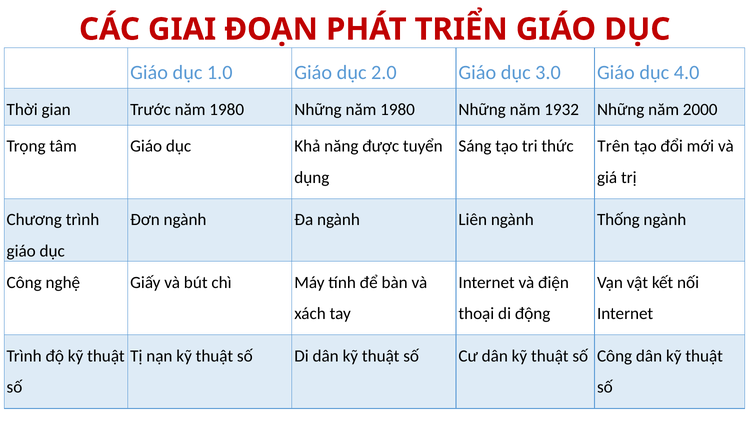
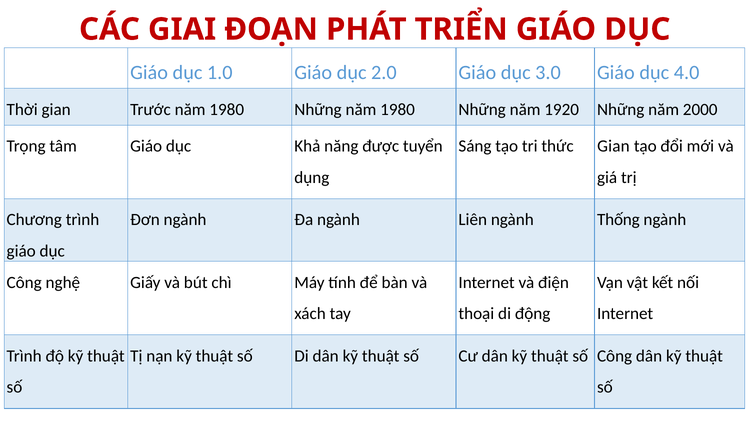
1932: 1932 -> 1920 (562, 109)
thức Trên: Trên -> Gian (613, 146)
